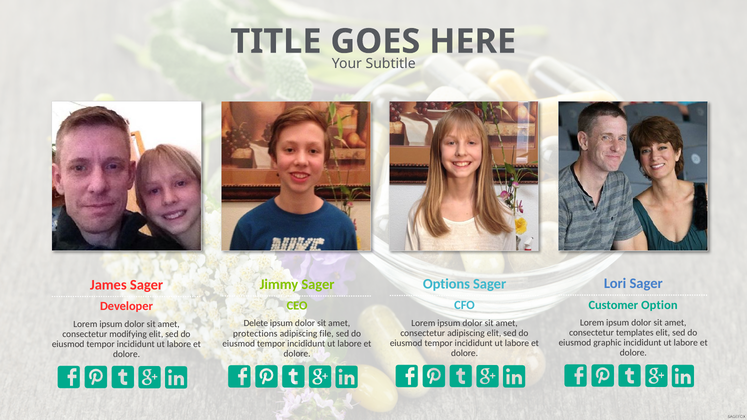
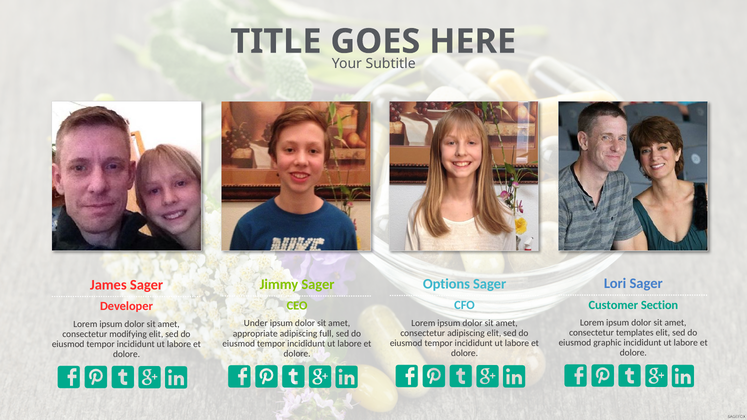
Option: Option -> Section (660, 305)
Delete: Delete -> Under (256, 324)
protections: protections -> appropriate (255, 334)
file: file -> full (327, 334)
